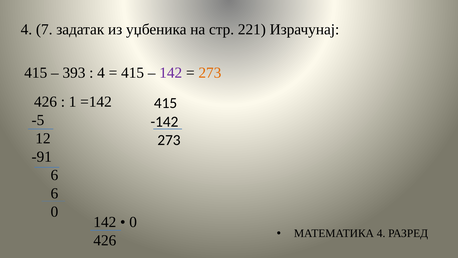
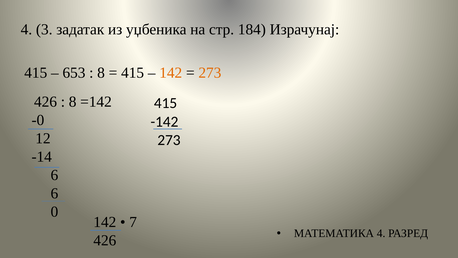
7: 7 -> 3 (44, 29)
221: 221 -> 184 (252, 29)
393: 393 -> 653 (74, 73)
4: 4 -> 8 (101, 73)
142 colour: purple -> orange (171, 73)
1: 1 -> 8 (73, 102)
-5: -5 -> -0 (38, 120)
-91: -91 -> -14 (42, 157)
0: 0 -> 7 (133, 222)
